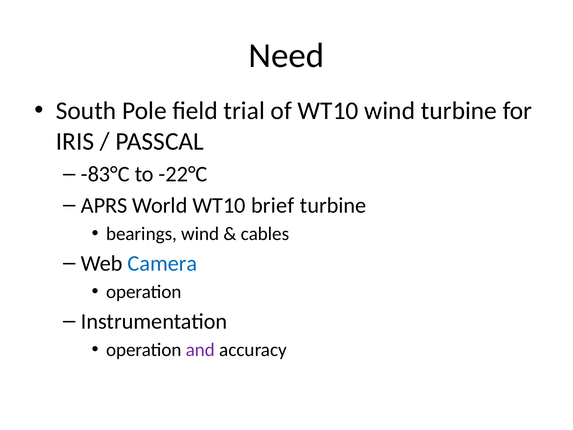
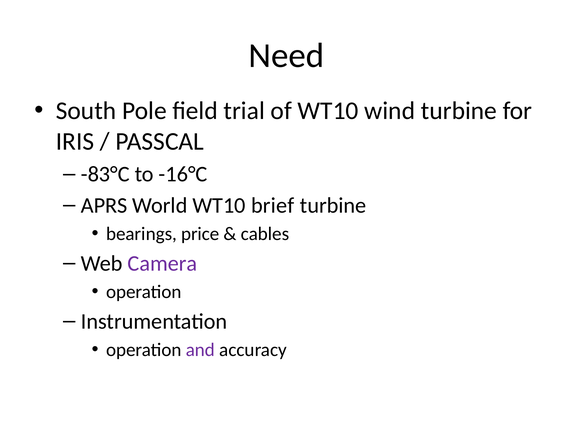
-22°C: -22°C -> -16°C (183, 174)
bearings wind: wind -> price (200, 234)
Camera colour: blue -> purple (162, 263)
